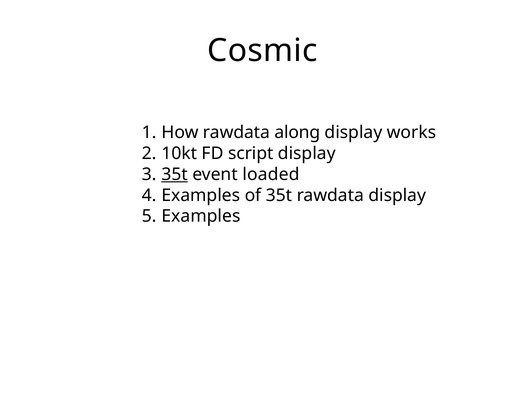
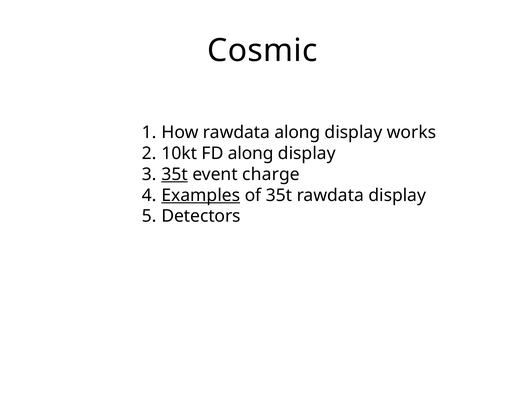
FD script: script -> along (251, 154)
loaded: loaded -> charge (271, 175)
Examples underline: none -> present (201, 196)
Examples: Examples -> Detectors (201, 217)
